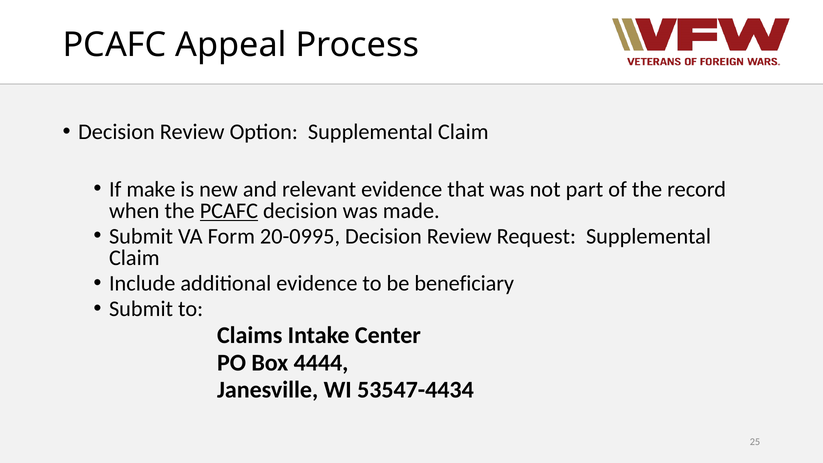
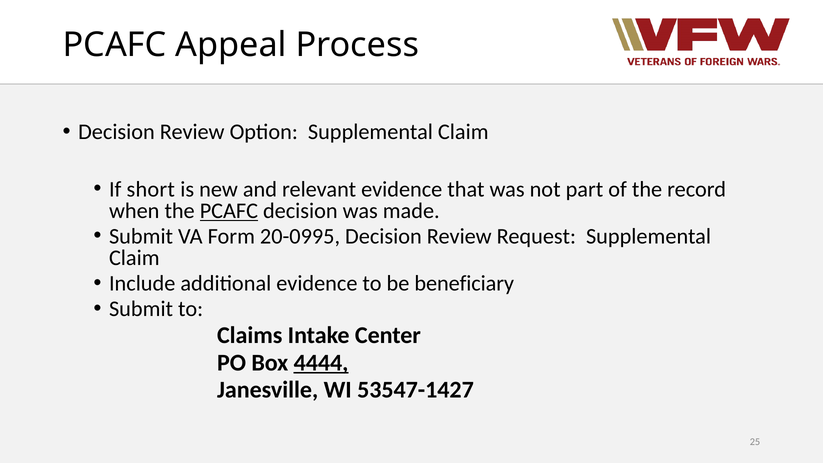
make: make -> short (151, 189)
4444 underline: none -> present (321, 363)
53547-4434: 53547-4434 -> 53547-1427 (415, 390)
